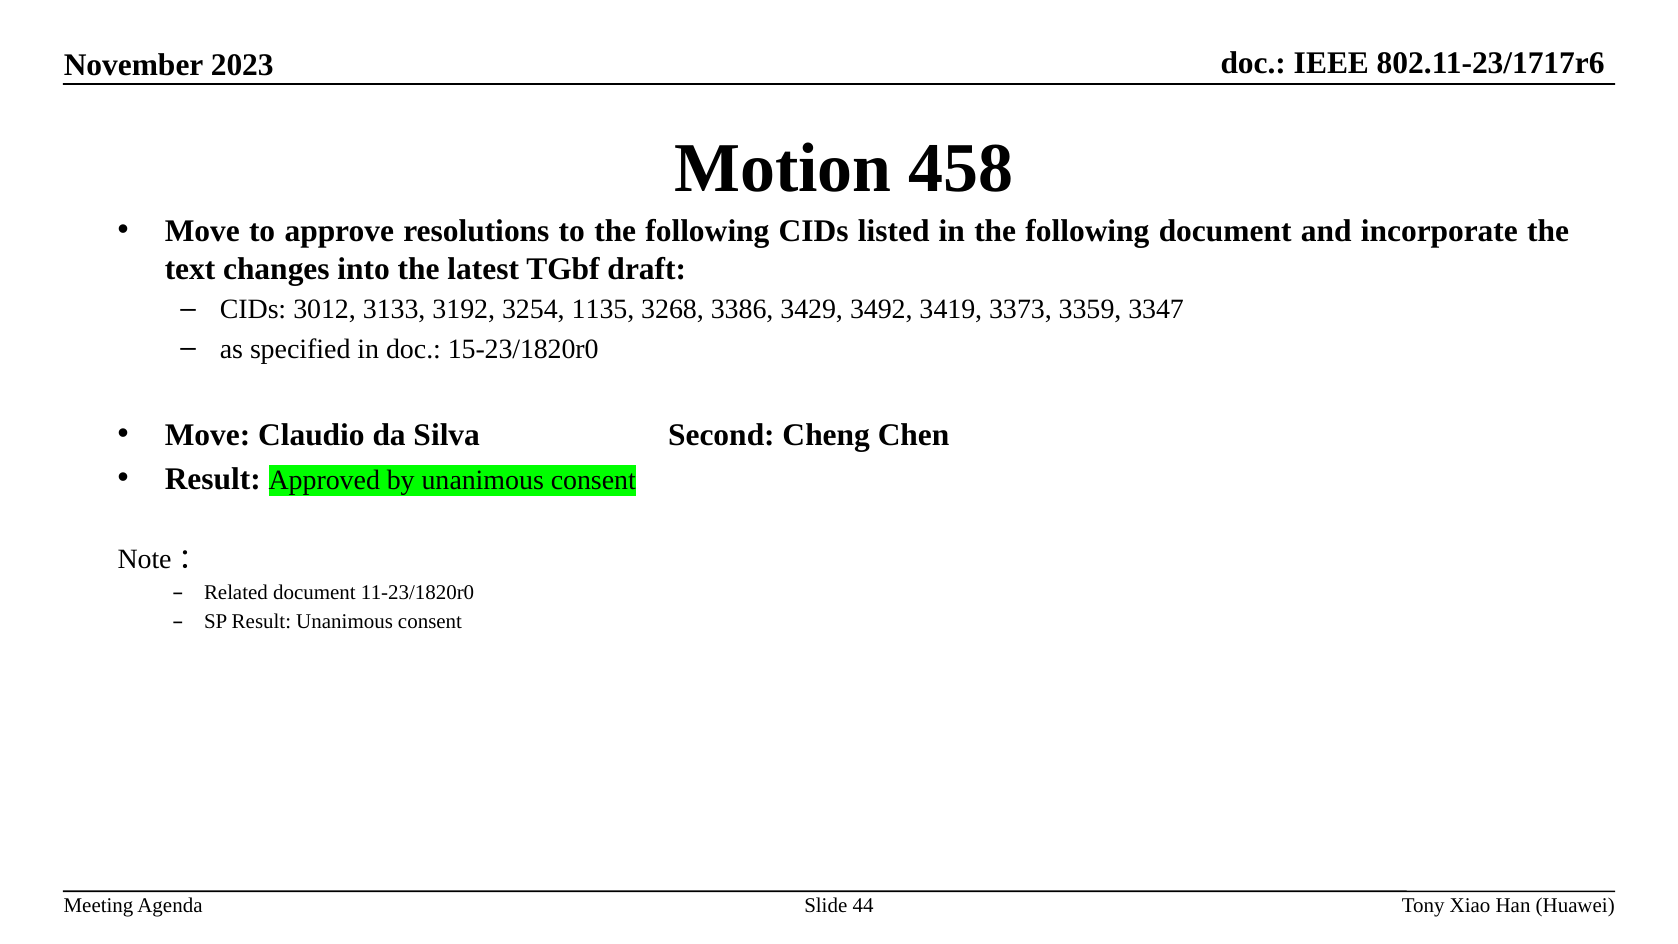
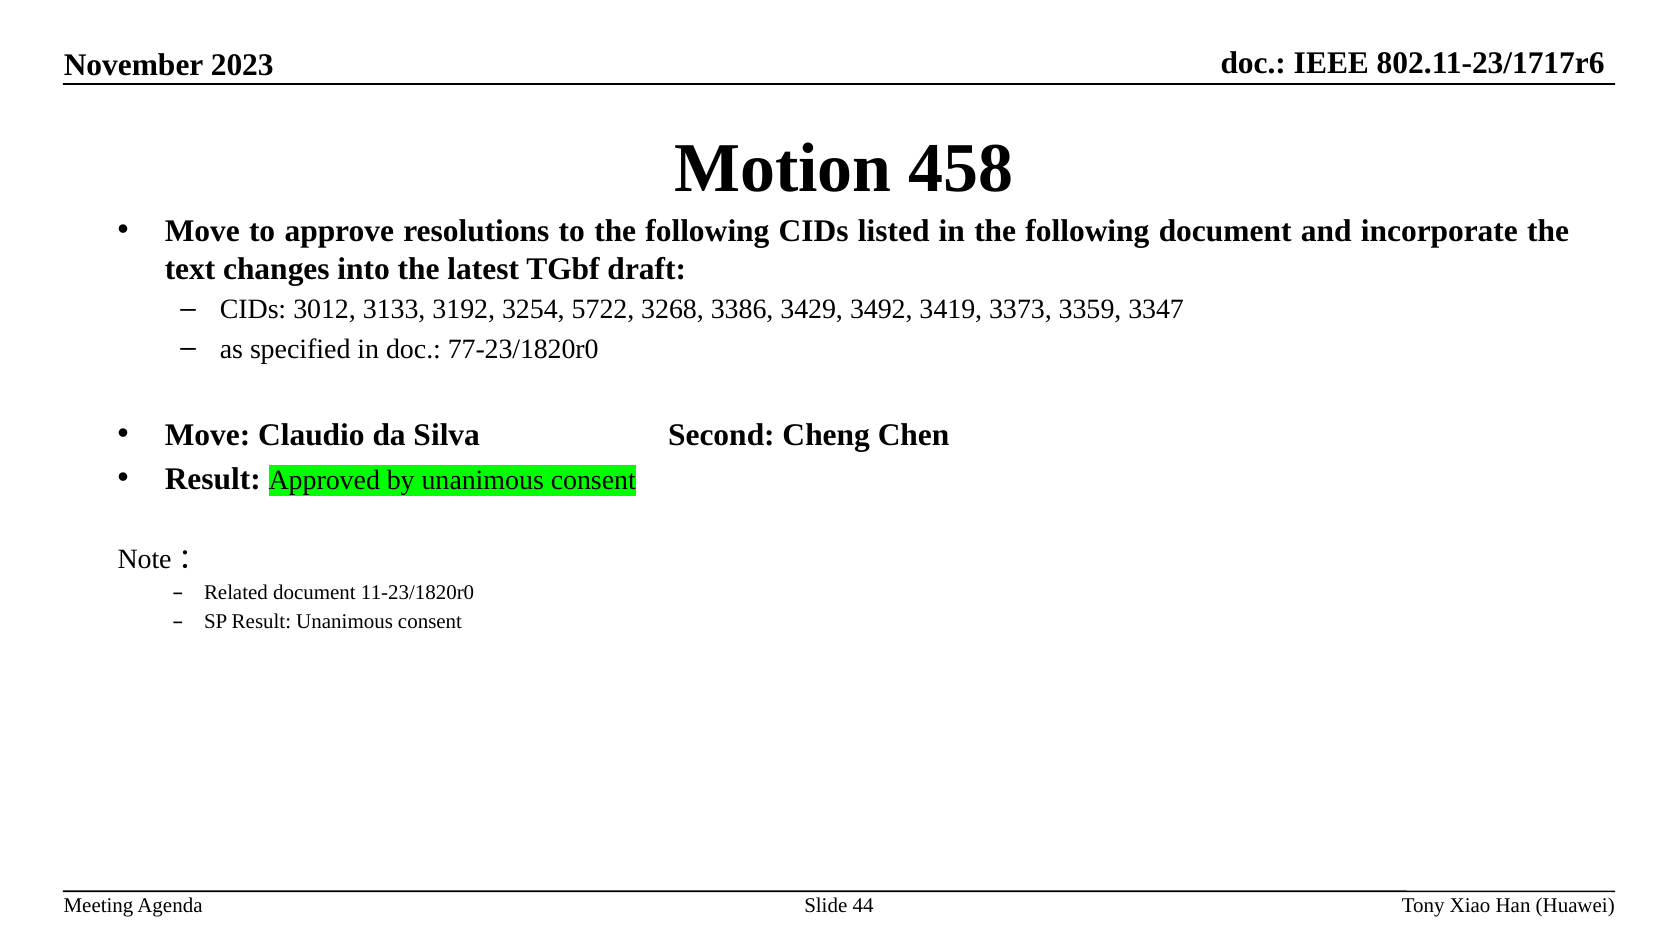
1135: 1135 -> 5722 (603, 310)
15-23/1820r0: 15-23/1820r0 -> 77-23/1820r0 (523, 349)
